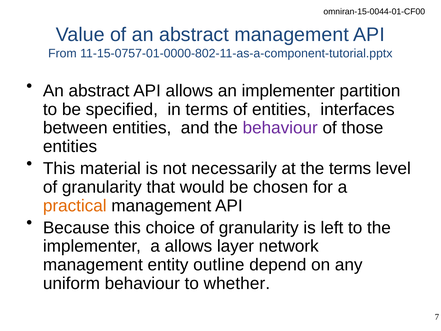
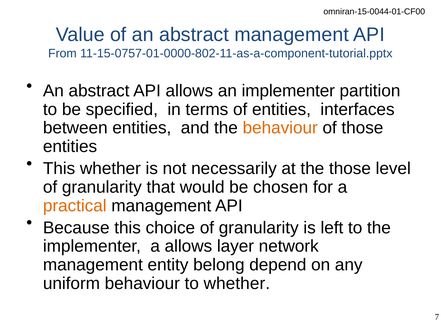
behaviour colour: purple -> orange (280, 128)
This material: material -> whether (110, 168)
the terms: terms -> those (350, 168)
outline: outline -> belong (219, 265)
